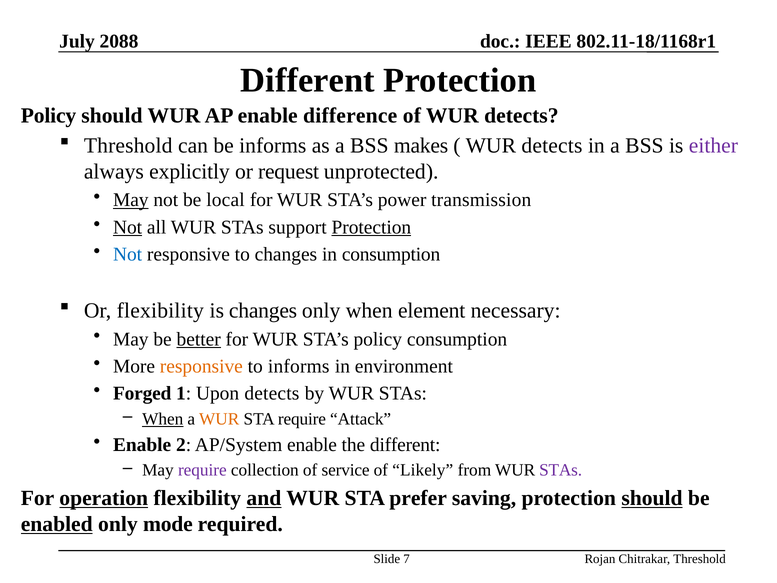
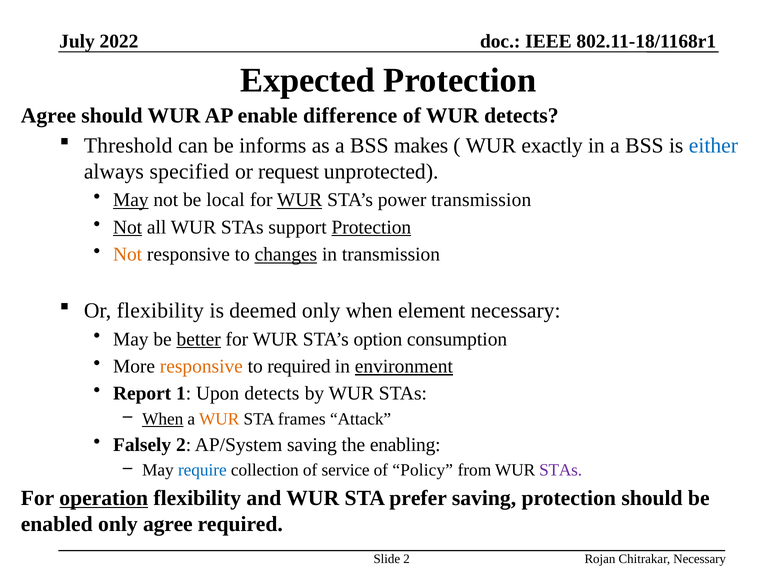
2088: 2088 -> 2022 (119, 41)
Different: Different -> Expected (308, 80)
Policy: Policy -> Agree (48, 116)
detects: detects -> exactly (552, 146)
either colour: purple -> blue (713, 146)
explicitly: explicitly -> specified (189, 172)
WUR underline: none -> present (300, 200)
Not colour: blue -> orange (128, 254)
changes underline: none -> present (286, 254)
in consumption: consumption -> transmission (391, 254)
is changes: changes -> deemed (263, 311)
STA’s policy: policy -> option (378, 339)
to informs: informs -> required (299, 366)
environment underline: none -> present (404, 366)
Forged: Forged -> Report (142, 393)
STA require: require -> frames (302, 419)
Enable: Enable -> Falsely (142, 445)
AP/System enable: enable -> saving (312, 445)
the different: different -> enabling (405, 445)
require colour: purple -> blue (202, 470)
Likely: Likely -> Policy (423, 470)
and underline: present -> none (264, 498)
should underline: present -> none (652, 498)
enabled underline: present -> none (57, 524)
only mode: mode -> agree (168, 524)
Slide 7: 7 -> 2 (407, 559)
Chitrakar Threshold: Threshold -> Necessary (700, 559)
